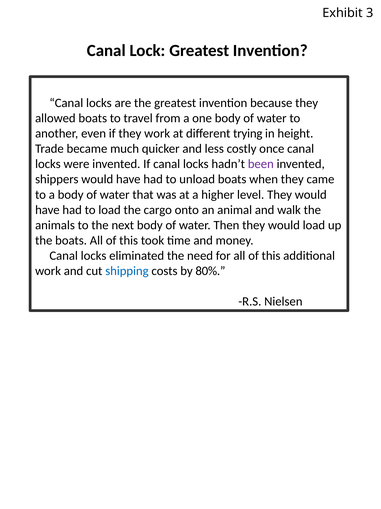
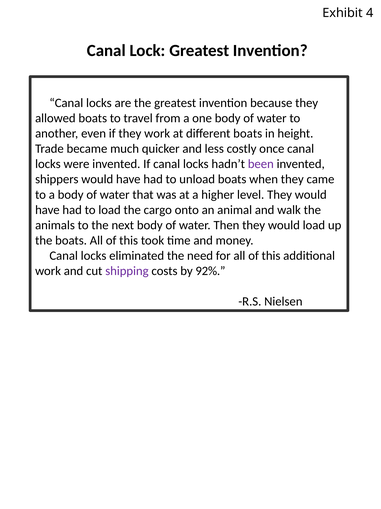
3: 3 -> 4 (370, 13)
different trying: trying -> boats (248, 133)
shipping colour: blue -> purple (127, 270)
80%: 80% -> 92% (210, 270)
